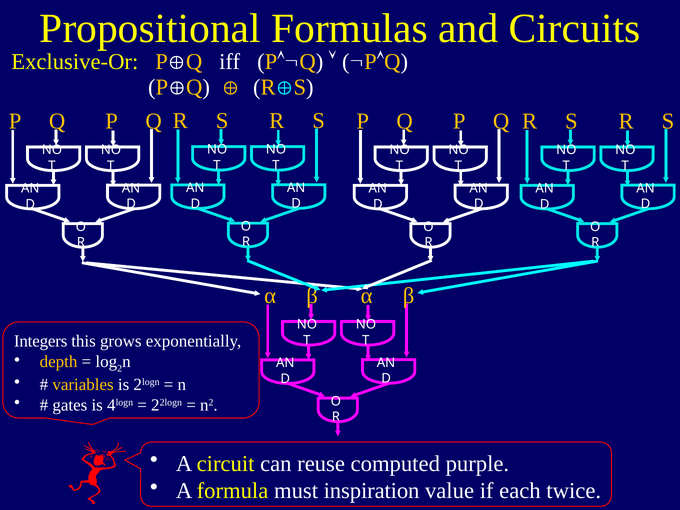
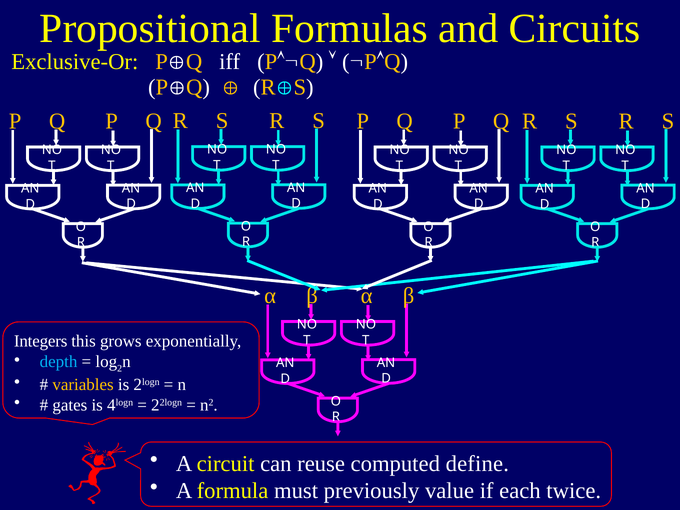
depth colour: yellow -> light blue (59, 362)
purple: purple -> define (477, 464)
inspiration: inspiration -> previously (372, 491)
